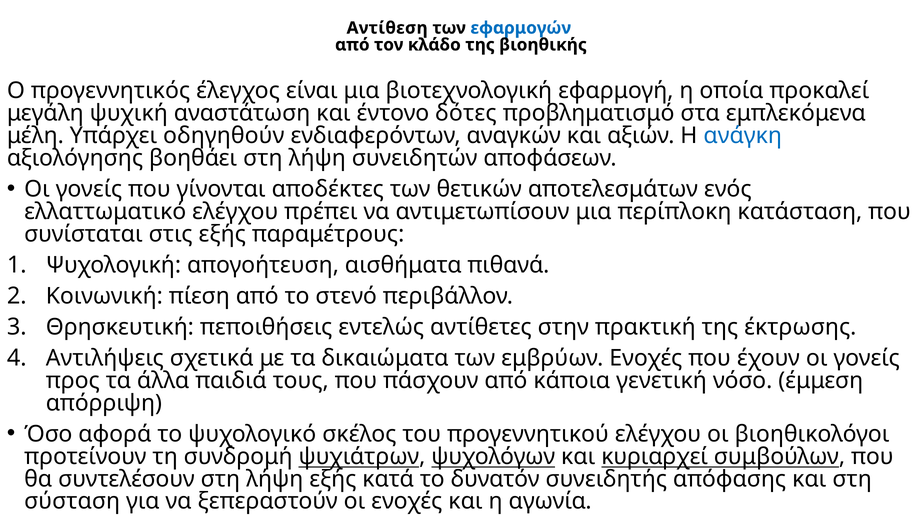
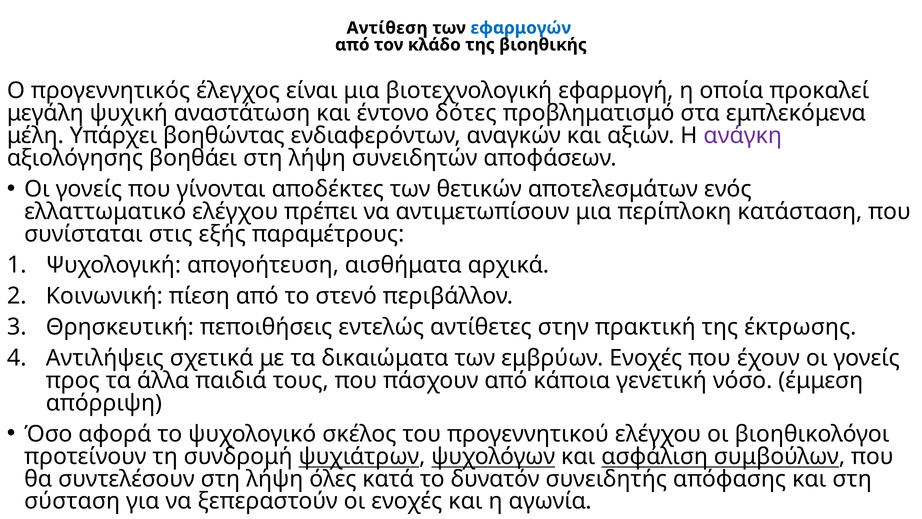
οδηγηθούν: οδηγηθούν -> βοηθώντας (224, 136)
ανάγκη colour: blue -> purple (743, 136)
πιθανά: πιθανά -> αρχικά (508, 265)
κυριαρχεί: κυριαρχεί -> ασφάλιση (655, 456)
λήψη εξής: εξής -> όλες (333, 479)
